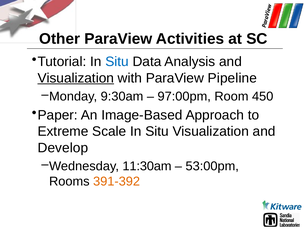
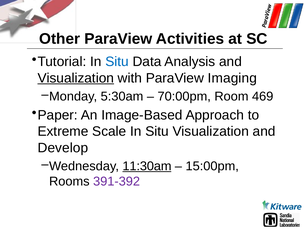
Pipeline: Pipeline -> Imaging (232, 78)
9:30am: 9:30am -> 5:30am (122, 97)
97:00pm: 97:00pm -> 70:00pm (184, 97)
450: 450 -> 469 (263, 97)
11:30am underline: none -> present (147, 166)
53:00pm: 53:00pm -> 15:00pm (212, 166)
391-392 colour: orange -> purple (117, 182)
